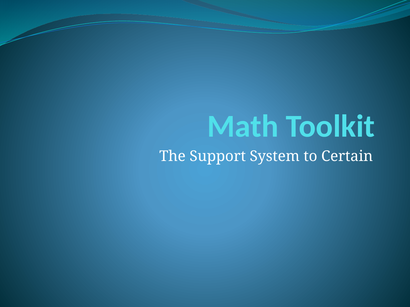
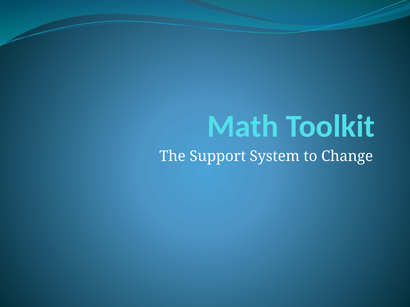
Certain: Certain -> Change (347, 157)
